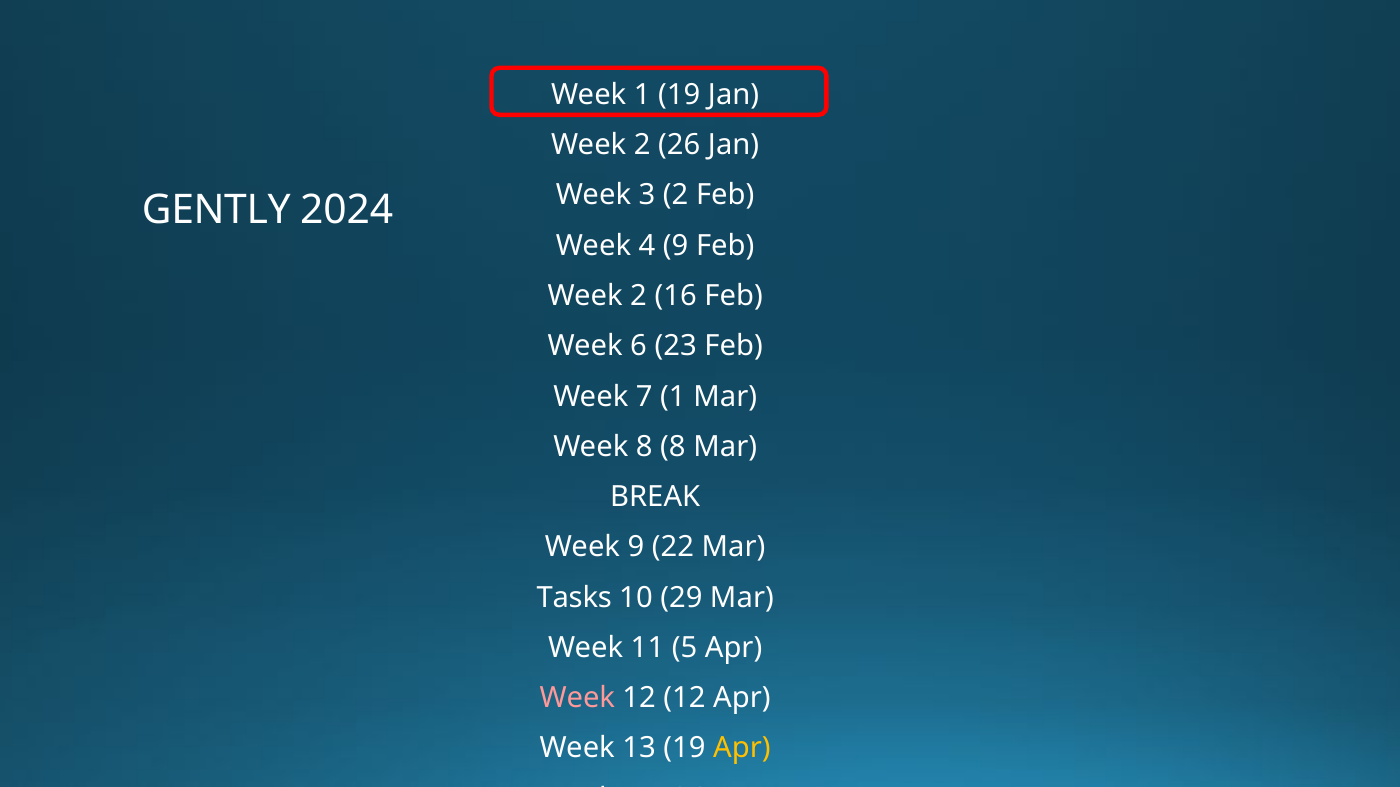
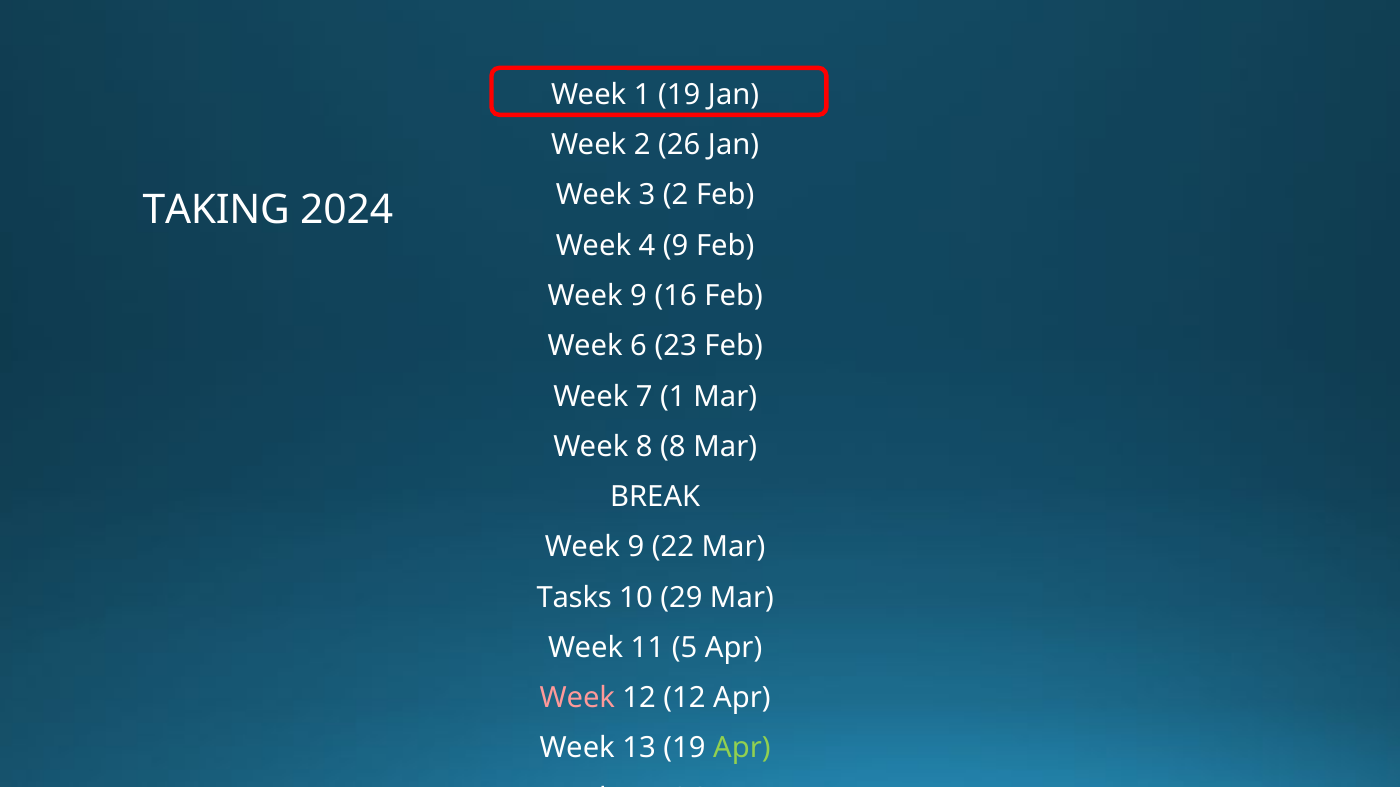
GENTLY: GENTLY -> TAKING (216, 210)
2: 2 -> 9 (639, 296)
Apr colour: yellow -> light green (742, 749)
